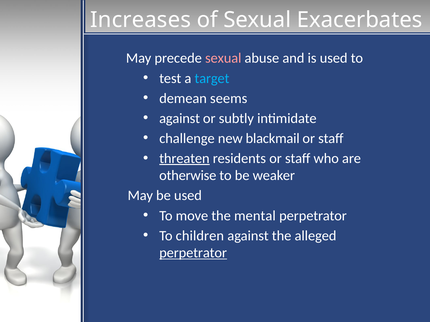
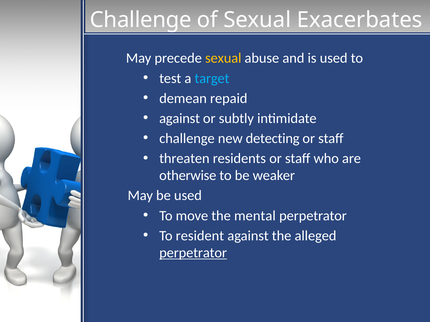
Increases: Increases -> Challenge (141, 20)
sexual colour: pink -> yellow (223, 58)
seems: seems -> repaid (229, 98)
blackmail: blackmail -> detecting (273, 139)
threaten underline: present -> none (184, 159)
children: children -> resident (200, 236)
